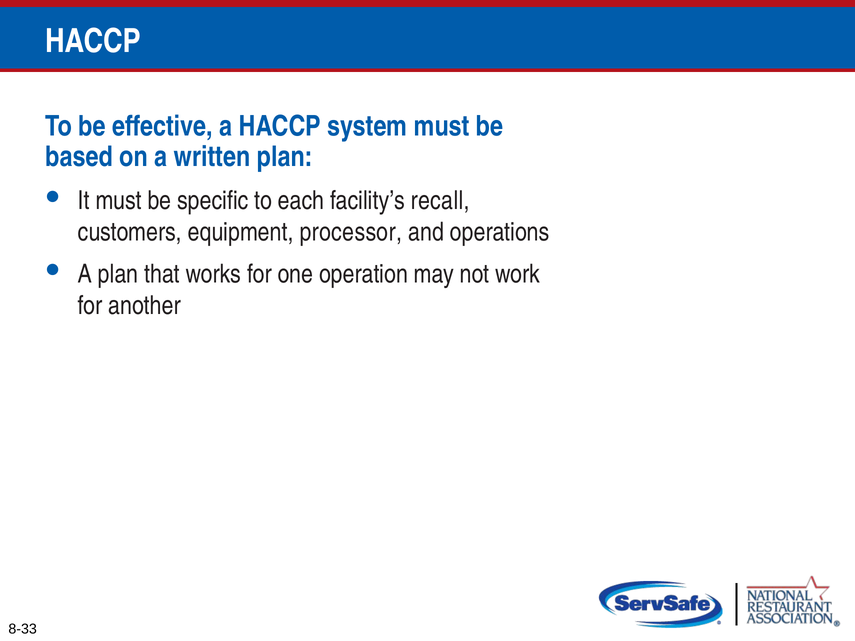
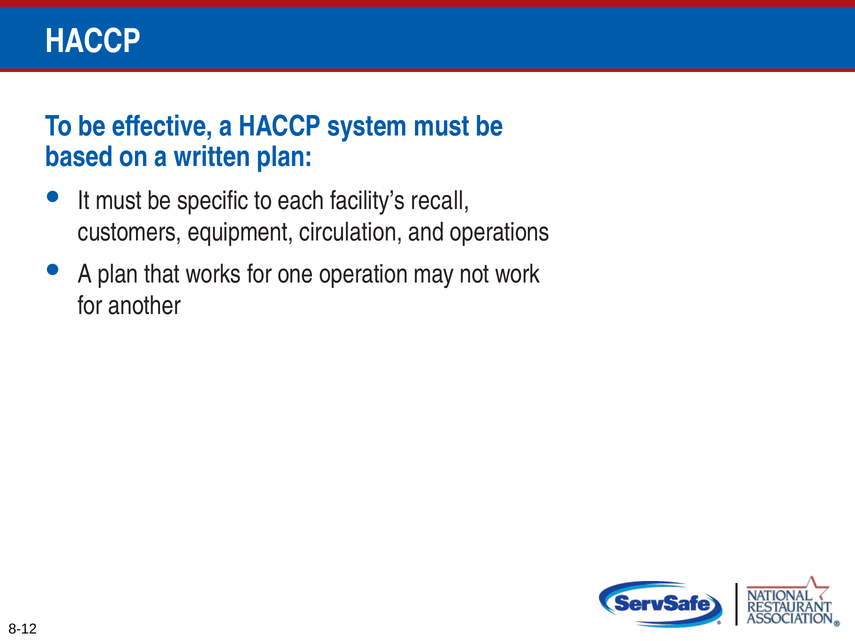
processor: processor -> circulation (351, 232)
8-33: 8-33 -> 8-12 (23, 629)
